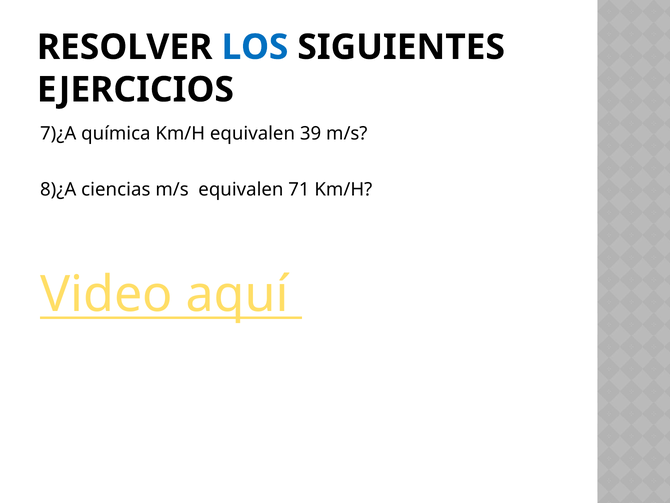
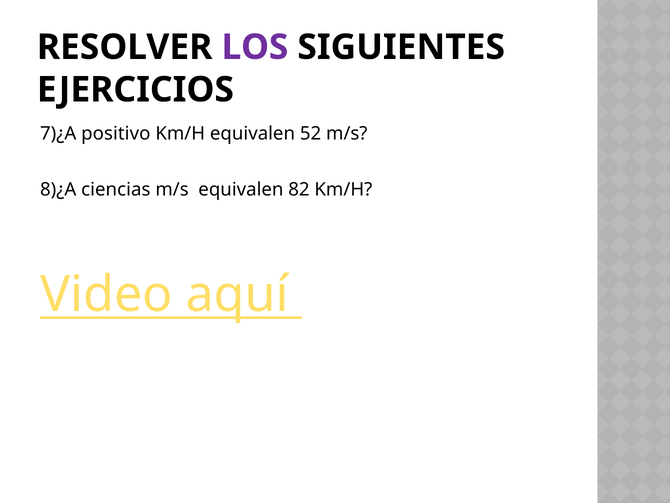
LOS colour: blue -> purple (255, 47)
química: química -> positivo (116, 134)
39: 39 -> 52 (311, 134)
71: 71 -> 82 (299, 190)
